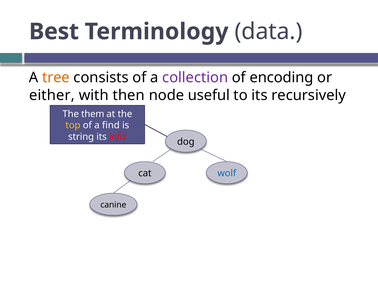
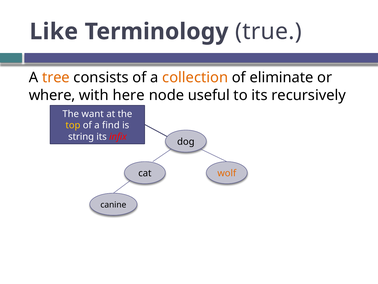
Best: Best -> Like (54, 32)
data: data -> true (268, 32)
collection colour: purple -> orange (195, 77)
encoding: encoding -> eliminate (282, 77)
either: either -> where (52, 95)
then: then -> here (129, 95)
them: them -> want (93, 114)
wolf colour: blue -> orange (227, 173)
